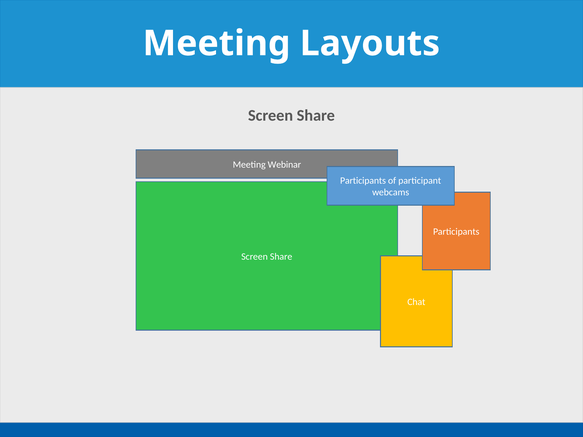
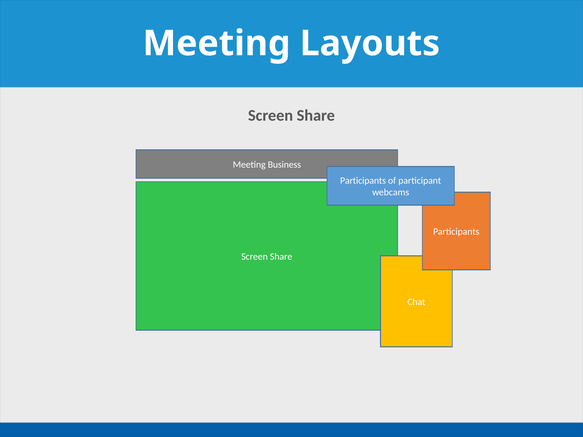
Webinar: Webinar -> Business (284, 165)
